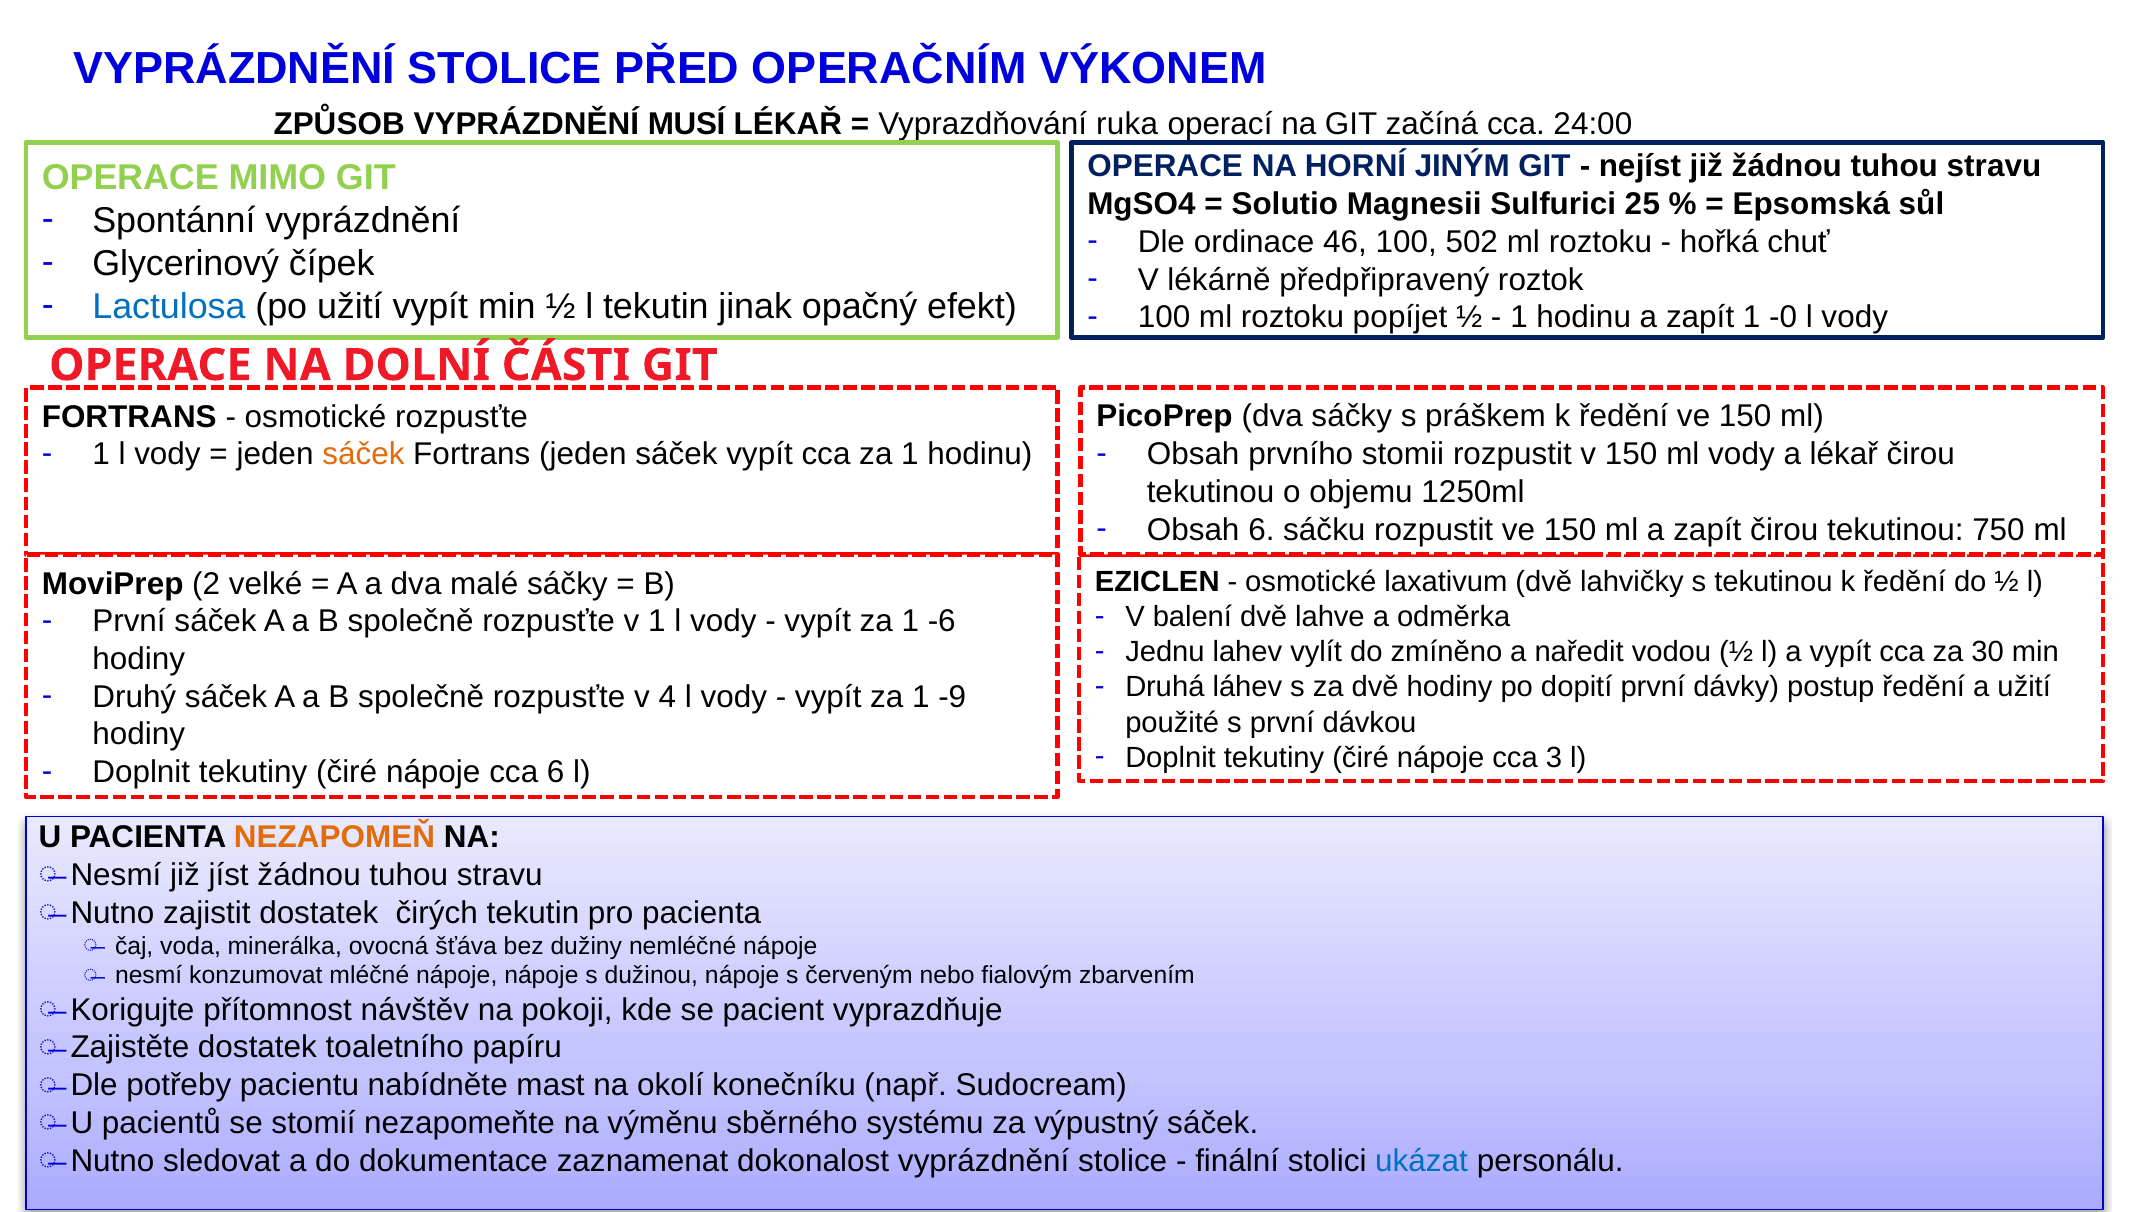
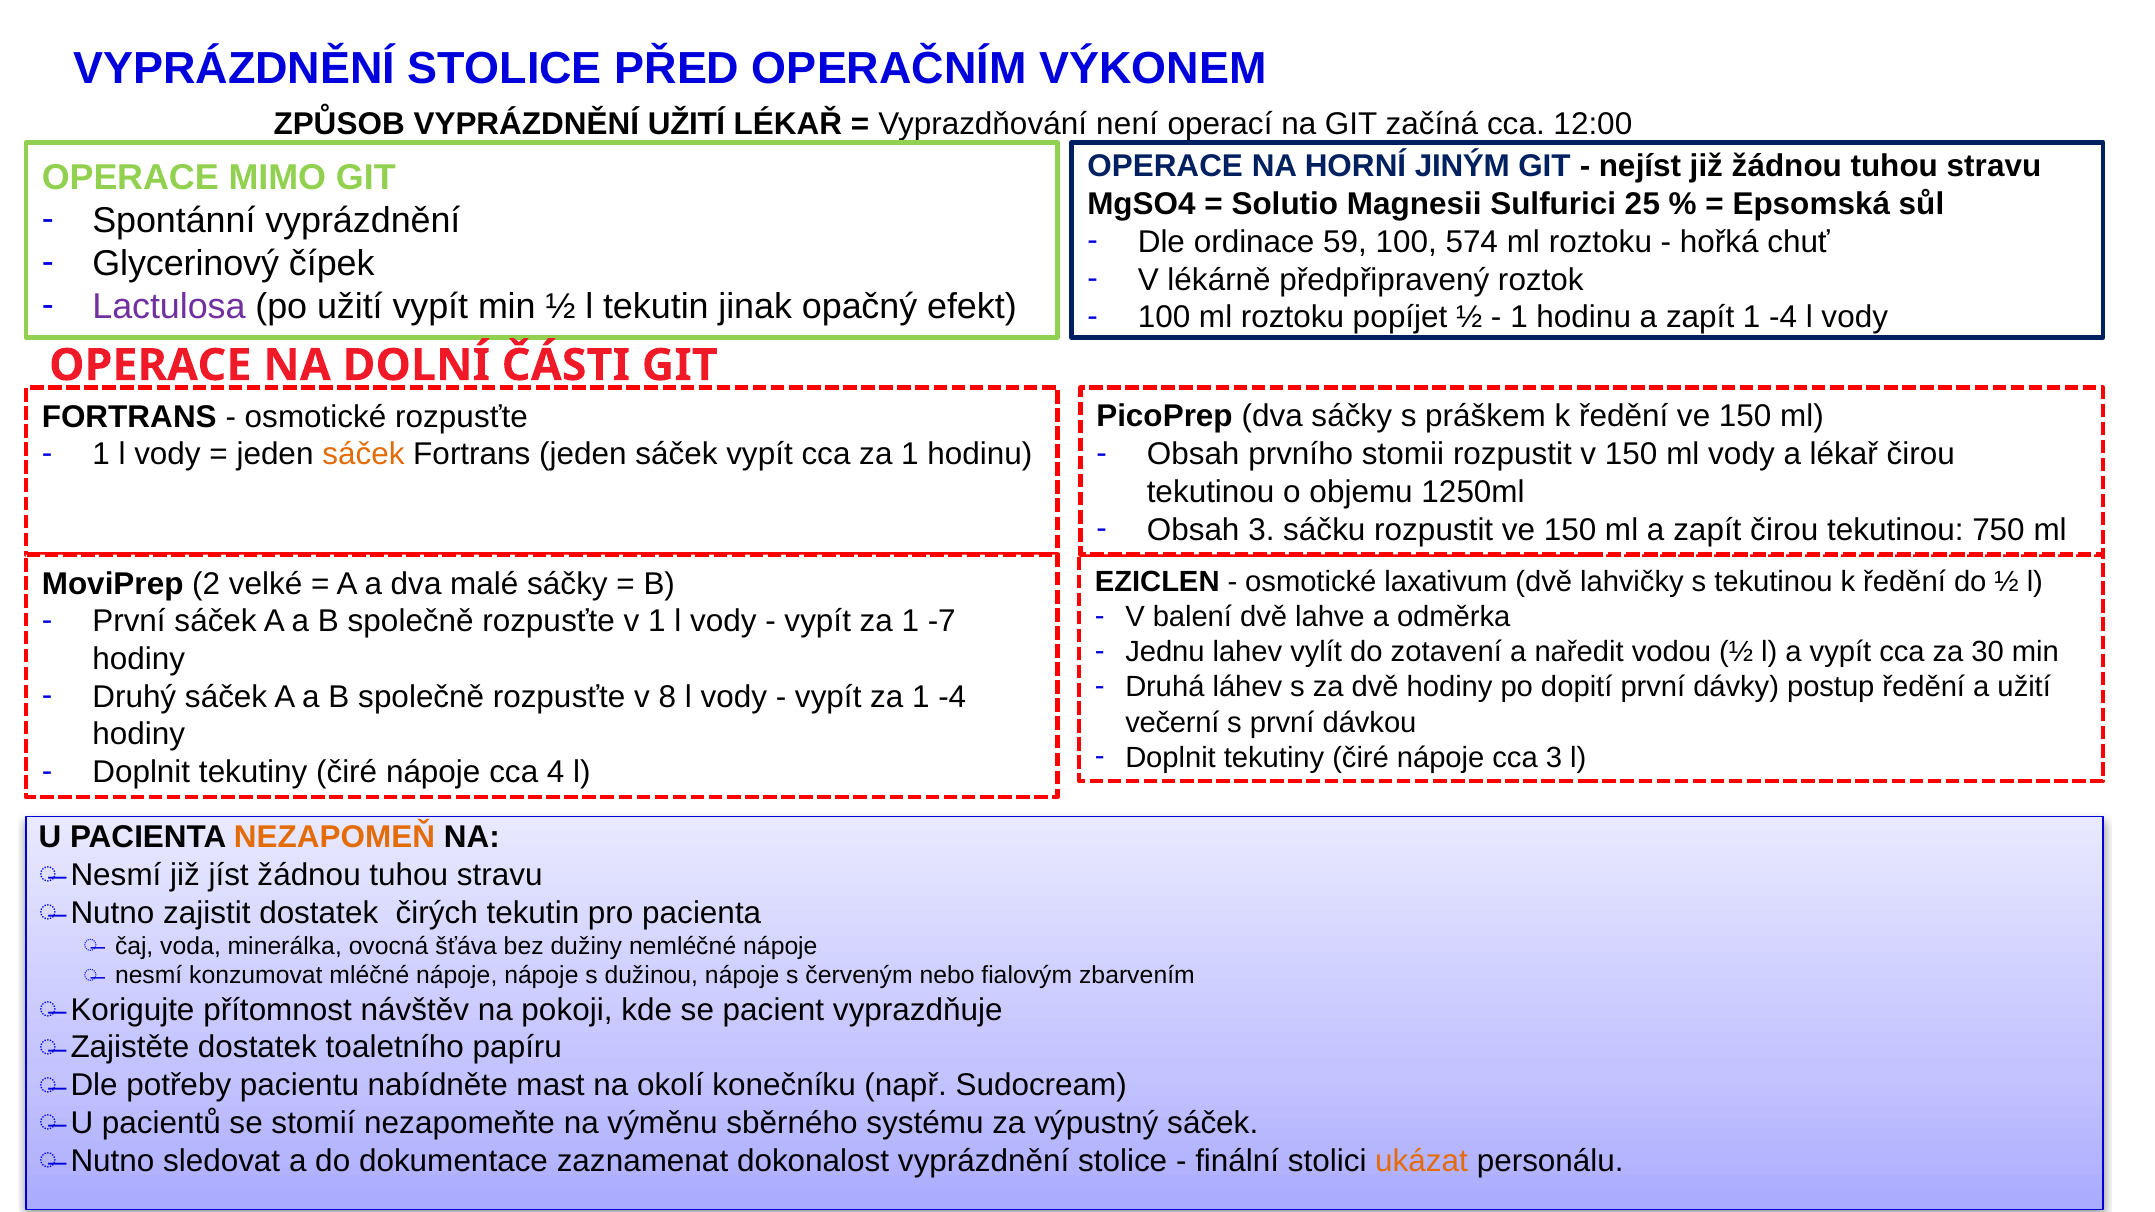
VYPRÁZDNĚNÍ MUSÍ: MUSÍ -> UŽITÍ (687, 124)
ruka: ruka -> není (1127, 124)
24:00: 24:00 -> 12:00 (1593, 124)
46: 46 -> 59 (1345, 242)
502: 502 -> 574 (1472, 242)
Lactulosa colour: blue -> purple (169, 307)
zapít 1 -0: -0 -> -4 (1783, 318)
Obsah 6: 6 -> 3 (1261, 530)
-6: -6 -> -7 (942, 621)
zmíněno: zmíněno -> zotavení (1446, 652)
4: 4 -> 8 (667, 697)
za 1 -9: -9 -> -4 (952, 697)
použité: použité -> večerní (1172, 723)
cca 6: 6 -> 4 (556, 772)
ukázat colour: blue -> orange (1422, 1161)
